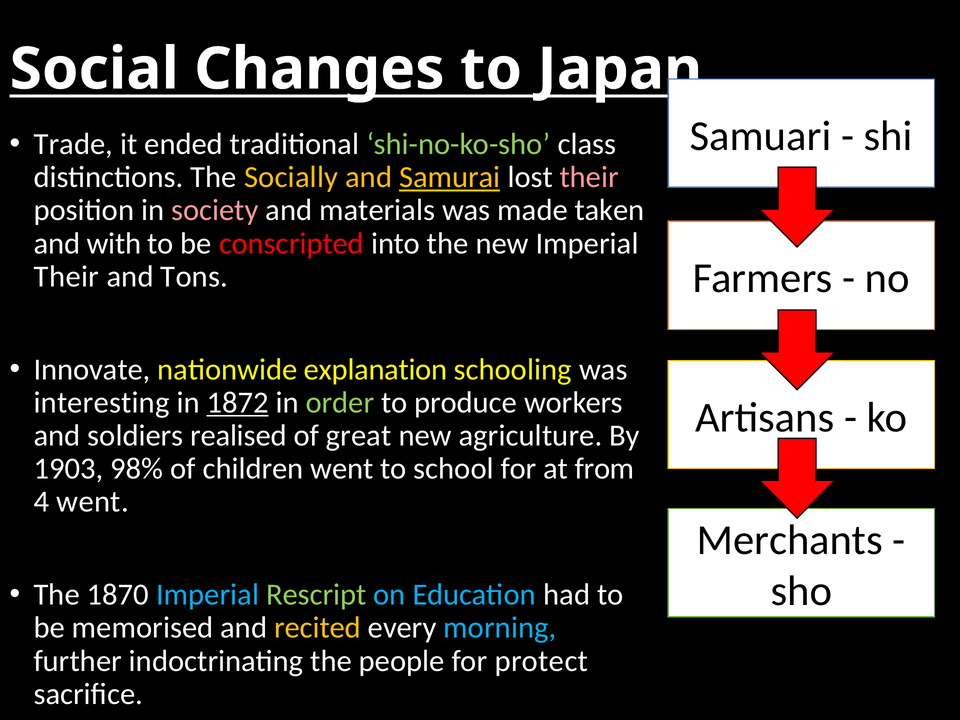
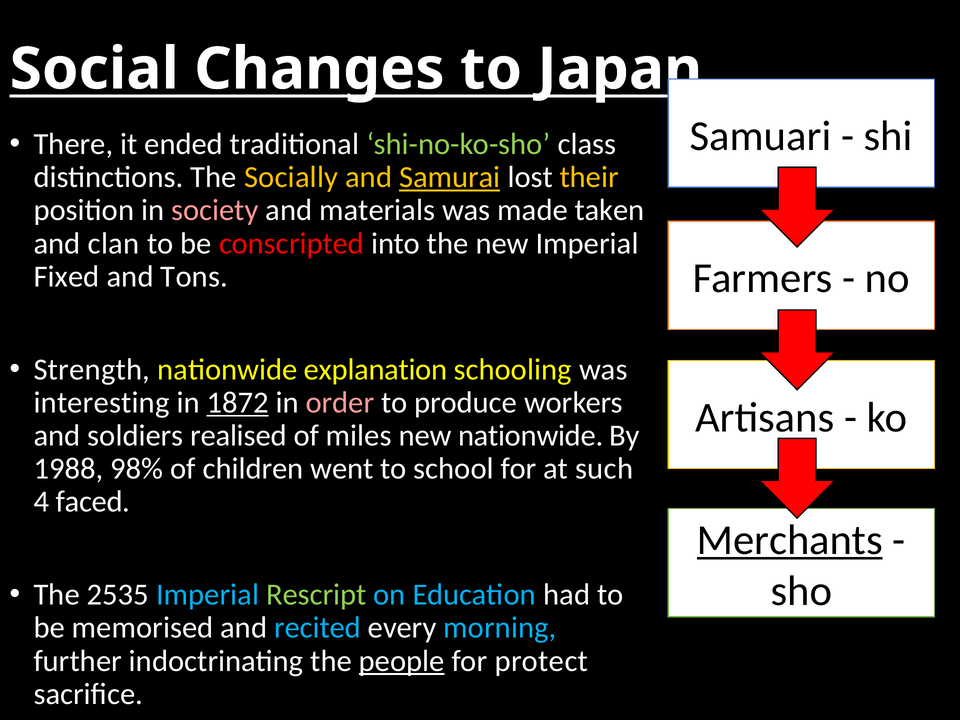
Trade: Trade -> There (73, 144)
their colour: pink -> yellow (589, 177)
with: with -> clan (114, 243)
Their: Their -> Fixed (67, 277)
Innovate: Innovate -> Strength (92, 369)
order colour: light green -> pink (340, 403)
great: great -> miles (359, 436)
new agriculture: agriculture -> nationwide (531, 436)
1903: 1903 -> 1988 (68, 469)
from: from -> such (604, 469)
4 went: went -> faced (93, 502)
Merchants underline: none -> present (790, 540)
1870: 1870 -> 2535 (118, 595)
recited colour: yellow -> light blue (318, 628)
people underline: none -> present (402, 661)
